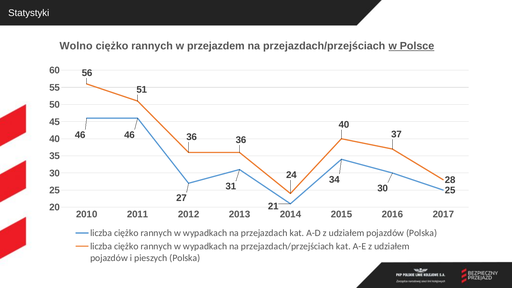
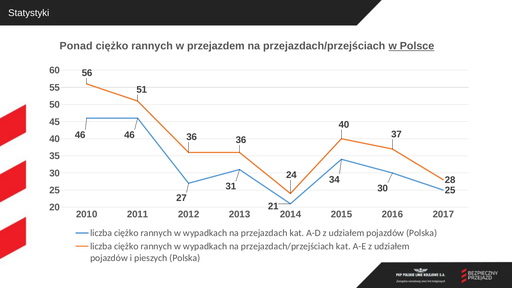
Wolno: Wolno -> Ponad (76, 46)
